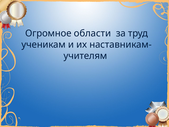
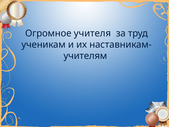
области: области -> учителя (92, 33)
